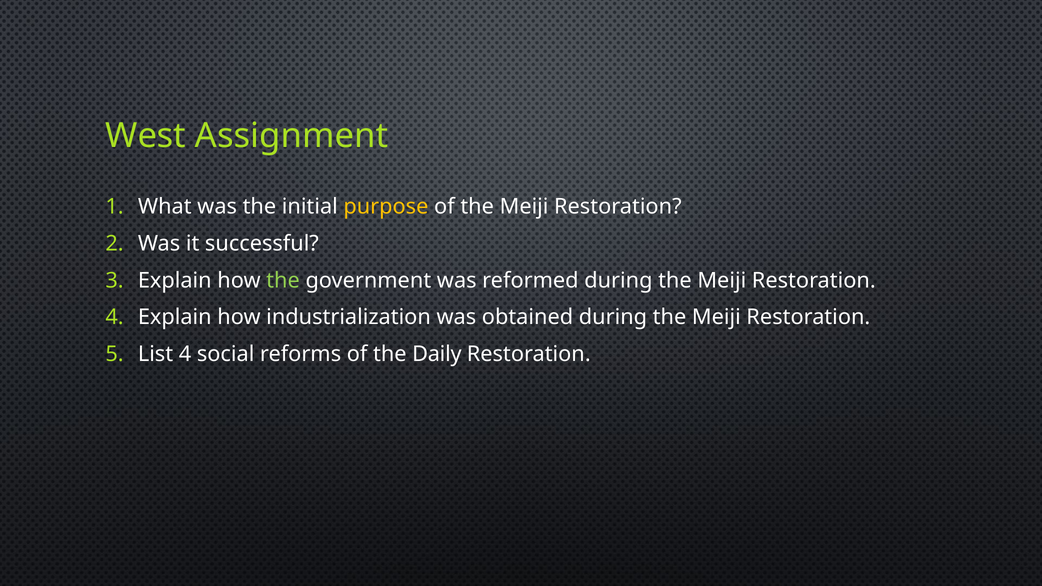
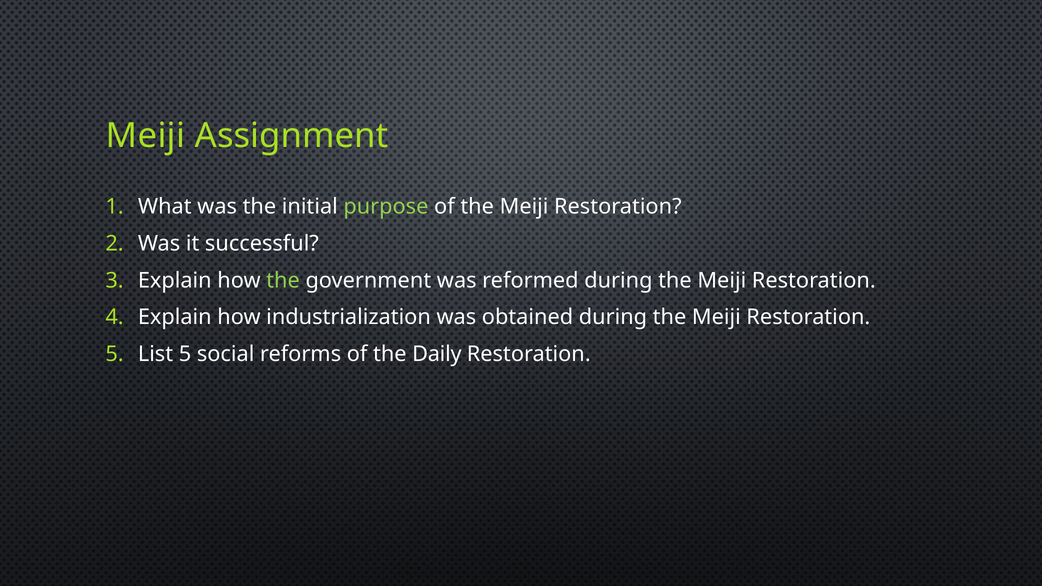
West: West -> Meiji (145, 136)
purpose colour: yellow -> light green (386, 207)
List 4: 4 -> 5 (185, 354)
